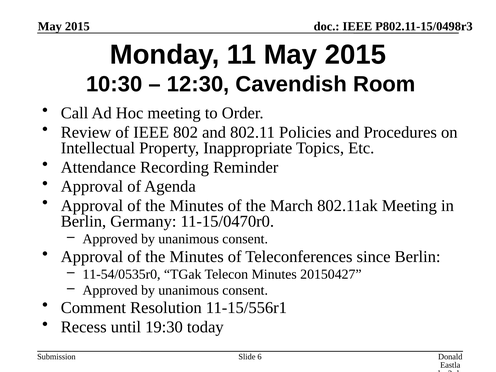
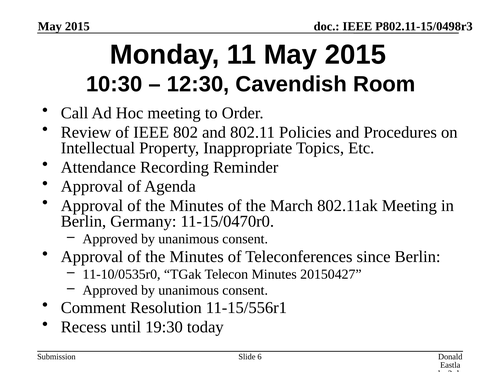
11-54/0535r0: 11-54/0535r0 -> 11-10/0535r0 (122, 274)
